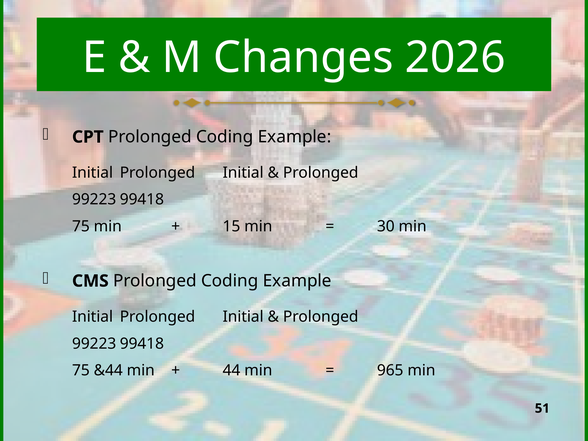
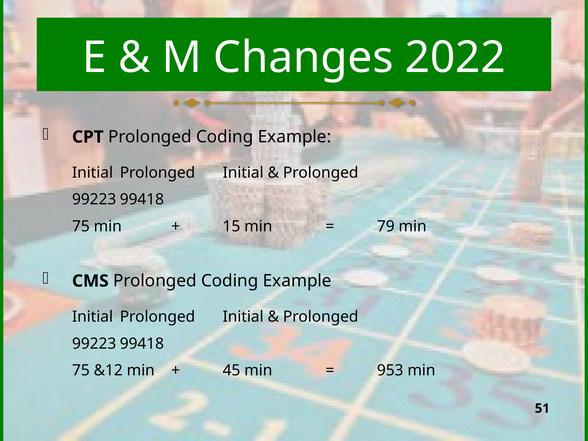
2026: 2026 -> 2022 (455, 57)
30: 30 -> 79 (386, 226)
&44: &44 -> &12 (108, 370)
44: 44 -> 45 (231, 370)
965: 965 -> 953 (390, 370)
